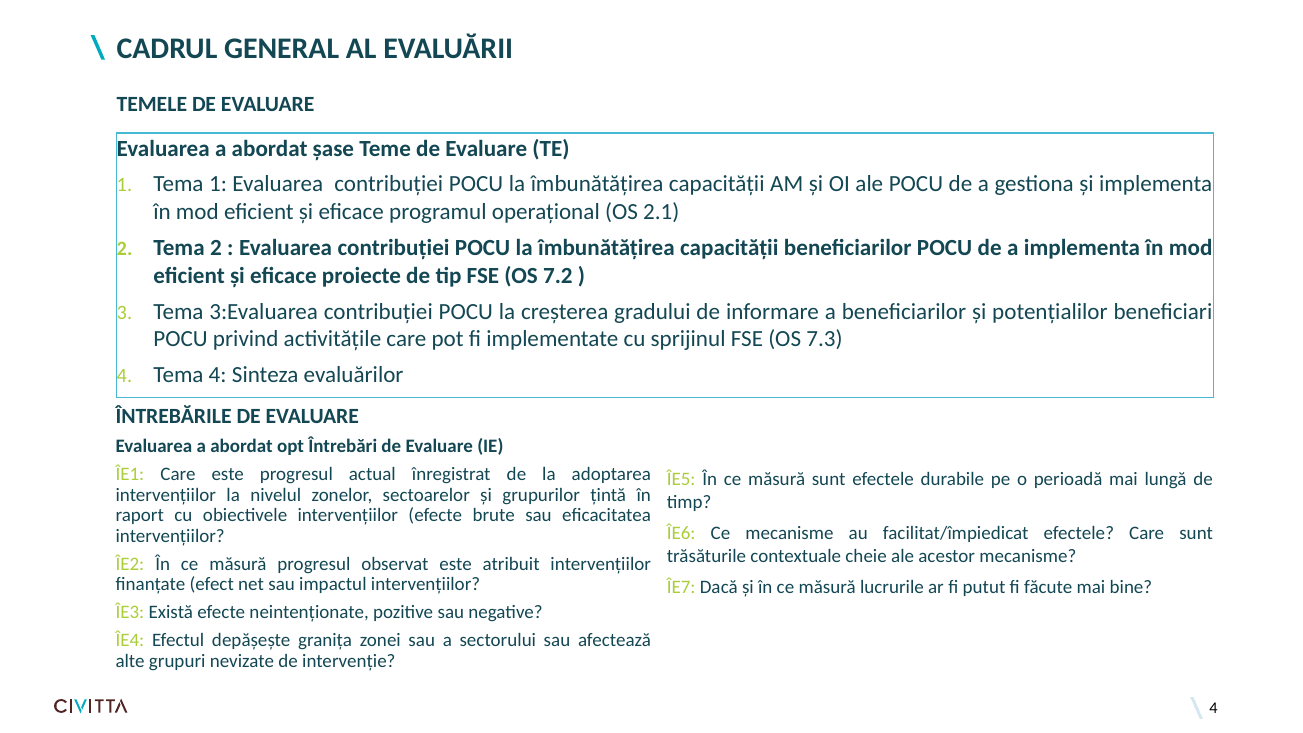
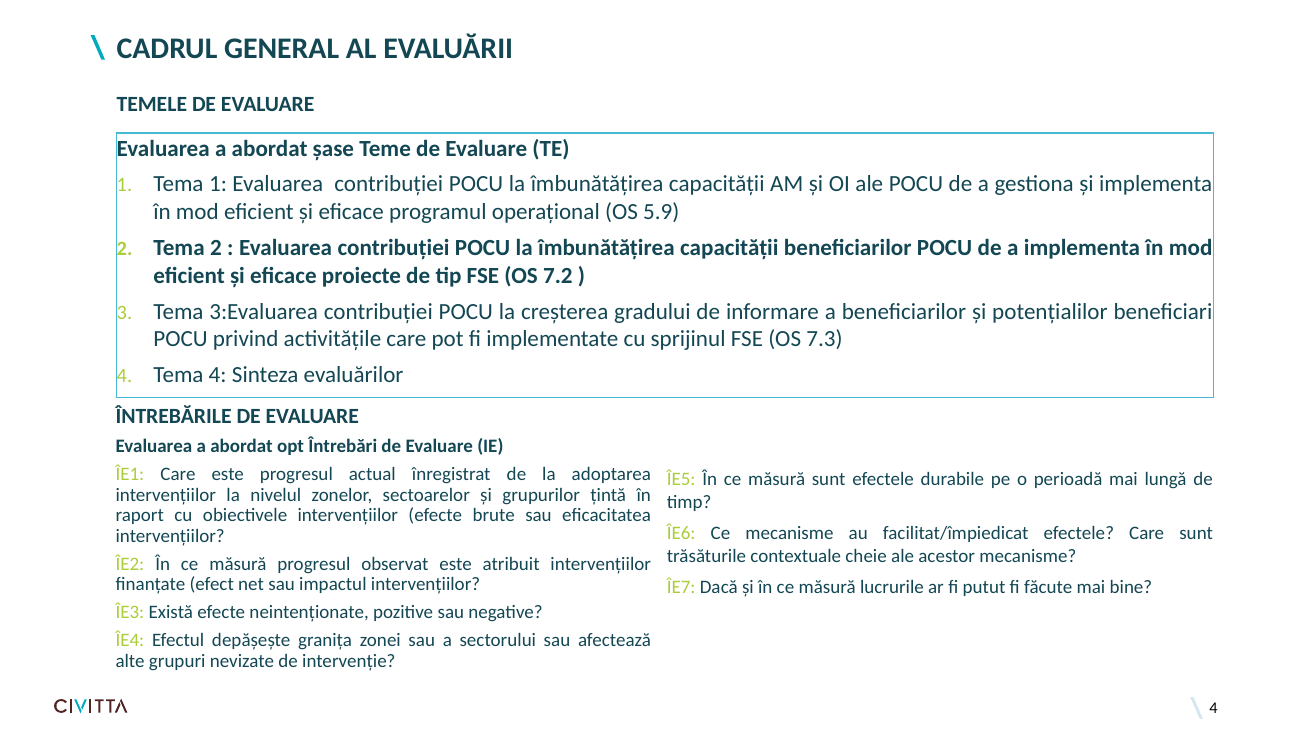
2.1: 2.1 -> 5.9 (661, 212)
